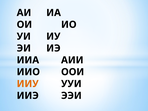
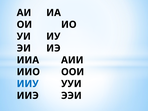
ИИУ colour: orange -> blue (28, 84)
